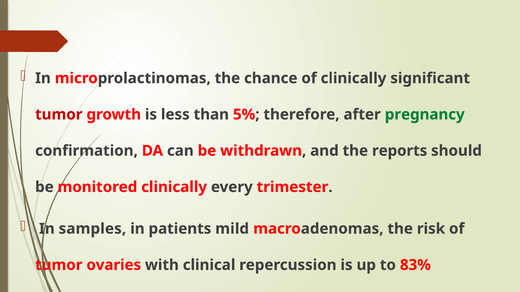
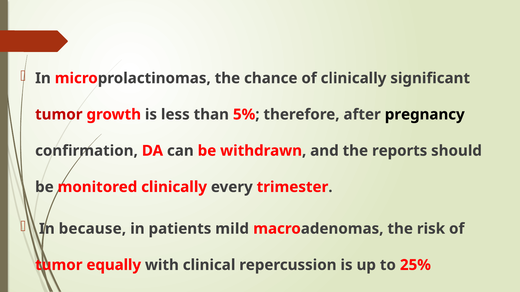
pregnancy colour: green -> black (425, 115)
samples: samples -> because (92, 229)
ovaries: ovaries -> equally (114, 265)
83%: 83% -> 25% (415, 265)
